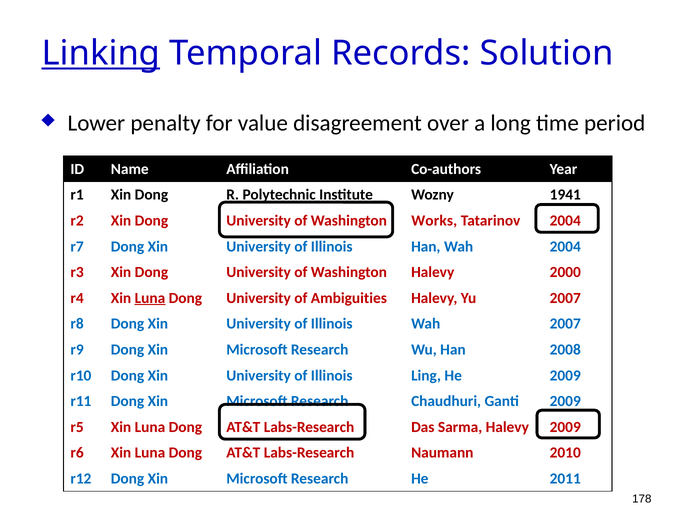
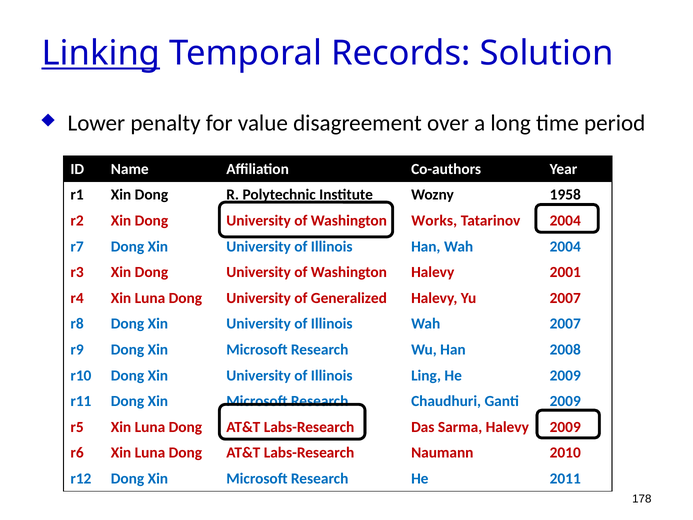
1941: 1941 -> 1958 (565, 195)
2000: 2000 -> 2001 (565, 272)
Luna underline: present -> none (150, 298)
Ambiguities: Ambiguities -> Generalized (349, 298)
